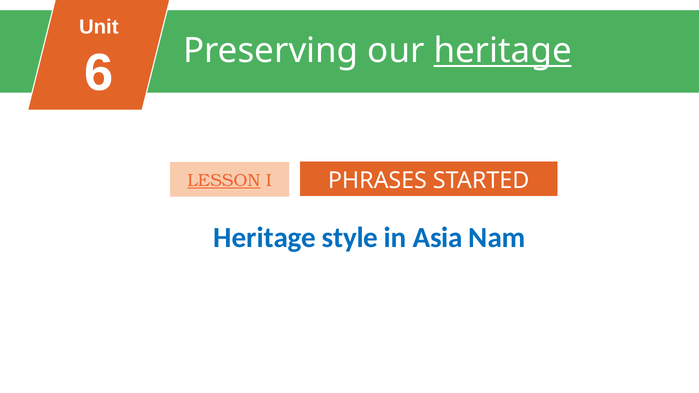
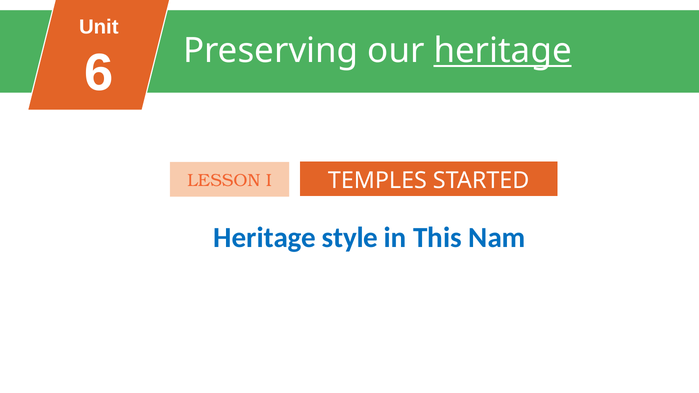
LESSON underline: present -> none (224, 181)
PHRASES: PHRASES -> TEMPLES (377, 180)
Asia: Asia -> This (437, 238)
